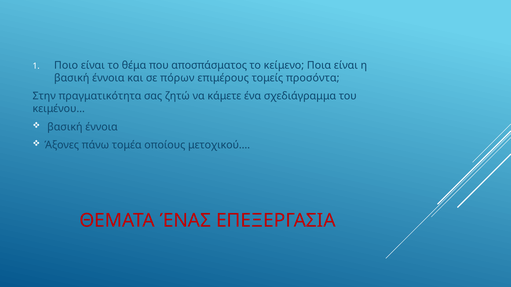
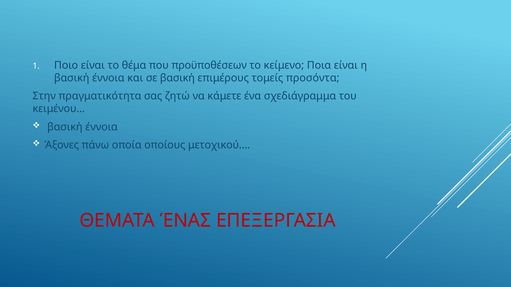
αποσπάσματος: αποσπάσματος -> προϋποθέσεων (209, 65)
σε πόρων: πόρων -> βασική (177, 78)
τομέα: τομέα -> οποία (127, 145)
